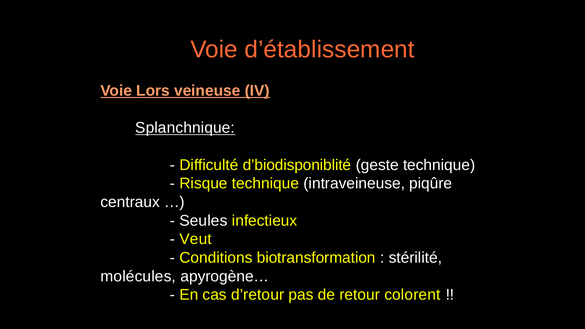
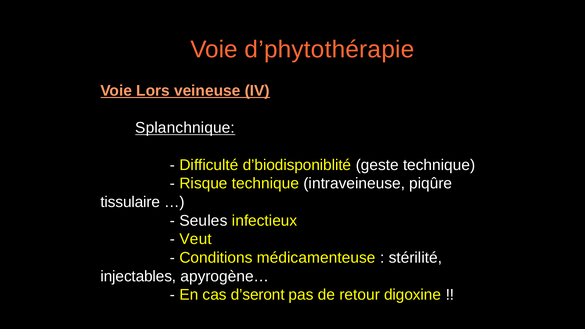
d’établissement: d’établissement -> d’phytothérapie (329, 50)
centraux: centraux -> tissulaire (130, 202)
biotransformation: biotransformation -> médicamenteuse (316, 258)
molécules: molécules -> injectables (138, 276)
d’retour: d’retour -> d’seront (258, 295)
colorent: colorent -> digoxine (413, 295)
